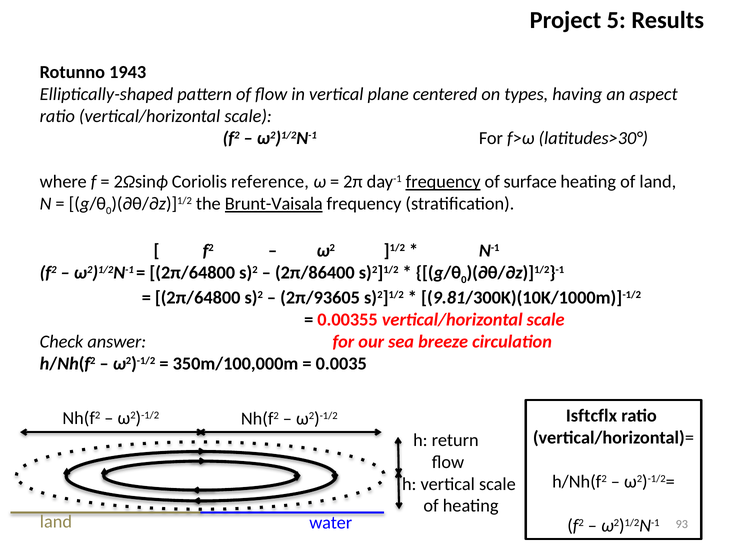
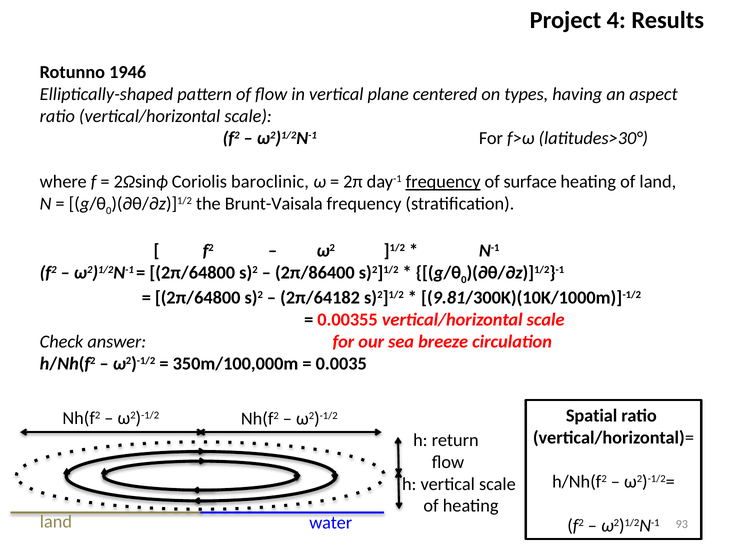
5: 5 -> 4 (616, 20)
1943: 1943 -> 1946 (128, 72)
reference: reference -> baroclinic (270, 182)
Brunt-Vaisala underline: present -> none (274, 204)
2π/93605: 2π/93605 -> 2π/64182 (320, 298)
Isftcflx: Isftcflx -> Spatial (592, 416)
